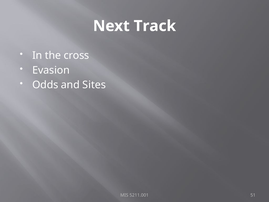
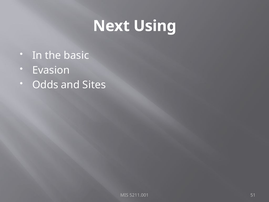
Track: Track -> Using (155, 26)
cross: cross -> basic (76, 55)
